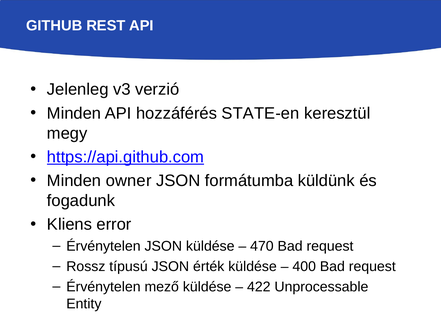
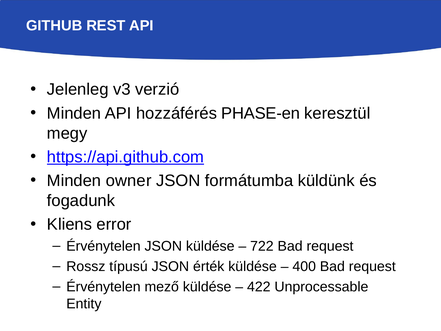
STATE-en: STATE-en -> PHASE-en (261, 113)
470: 470 -> 722 (262, 246)
